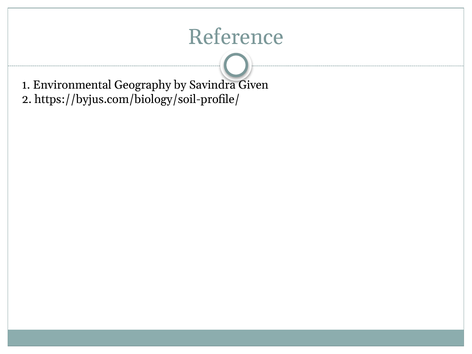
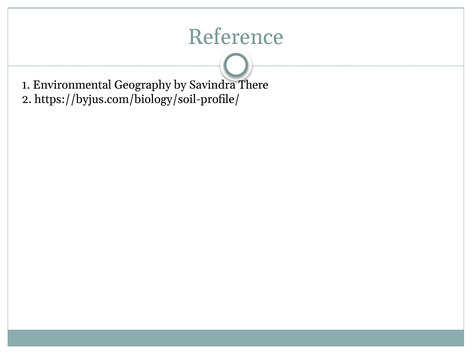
Given: Given -> There (253, 85)
